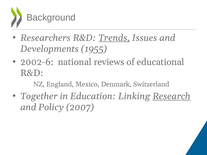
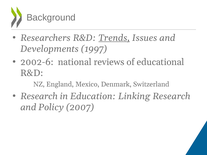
1955: 1955 -> 1997 (94, 49)
Together: Together -> Research (39, 96)
Research underline: present -> none (172, 96)
